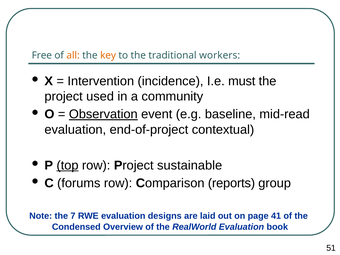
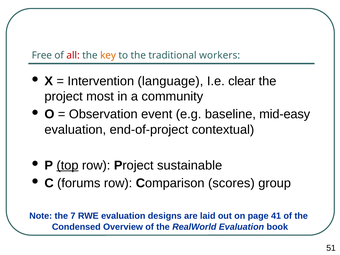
all colour: orange -> red (73, 55)
incidence: incidence -> language (170, 81)
must: must -> clear (242, 81)
used: used -> most (100, 96)
Observation underline: present -> none (103, 114)
mid-read: mid-read -> mid-easy (285, 114)
reports: reports -> scores (231, 183)
